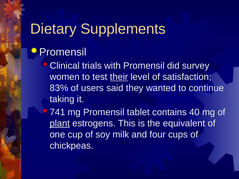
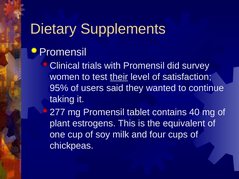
83%: 83% -> 95% (59, 88)
741: 741 -> 277 (57, 112)
plant underline: present -> none (60, 124)
